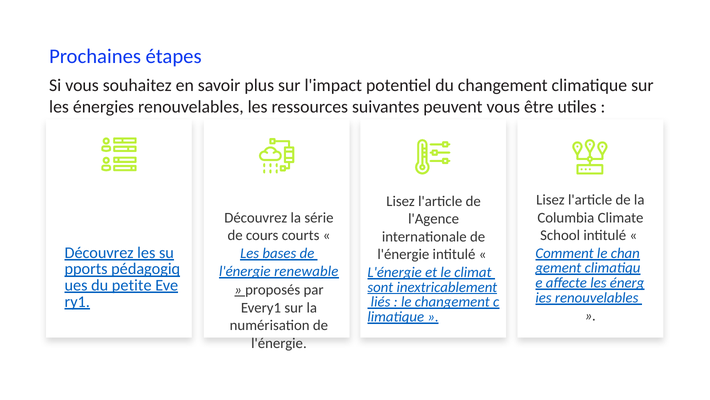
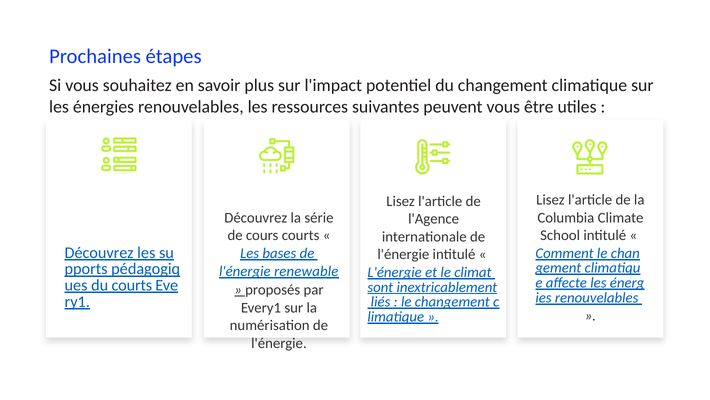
du petite: petite -> courts (132, 285)
